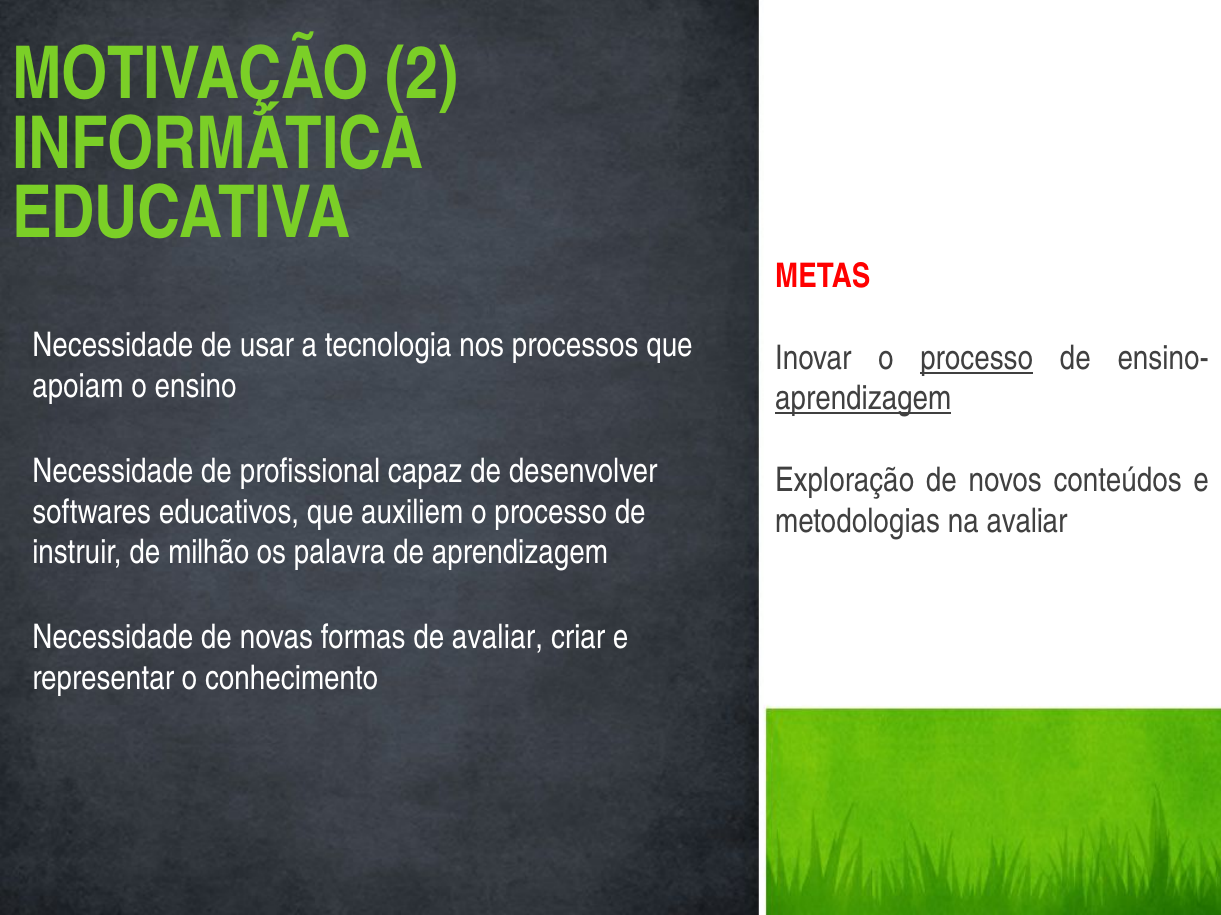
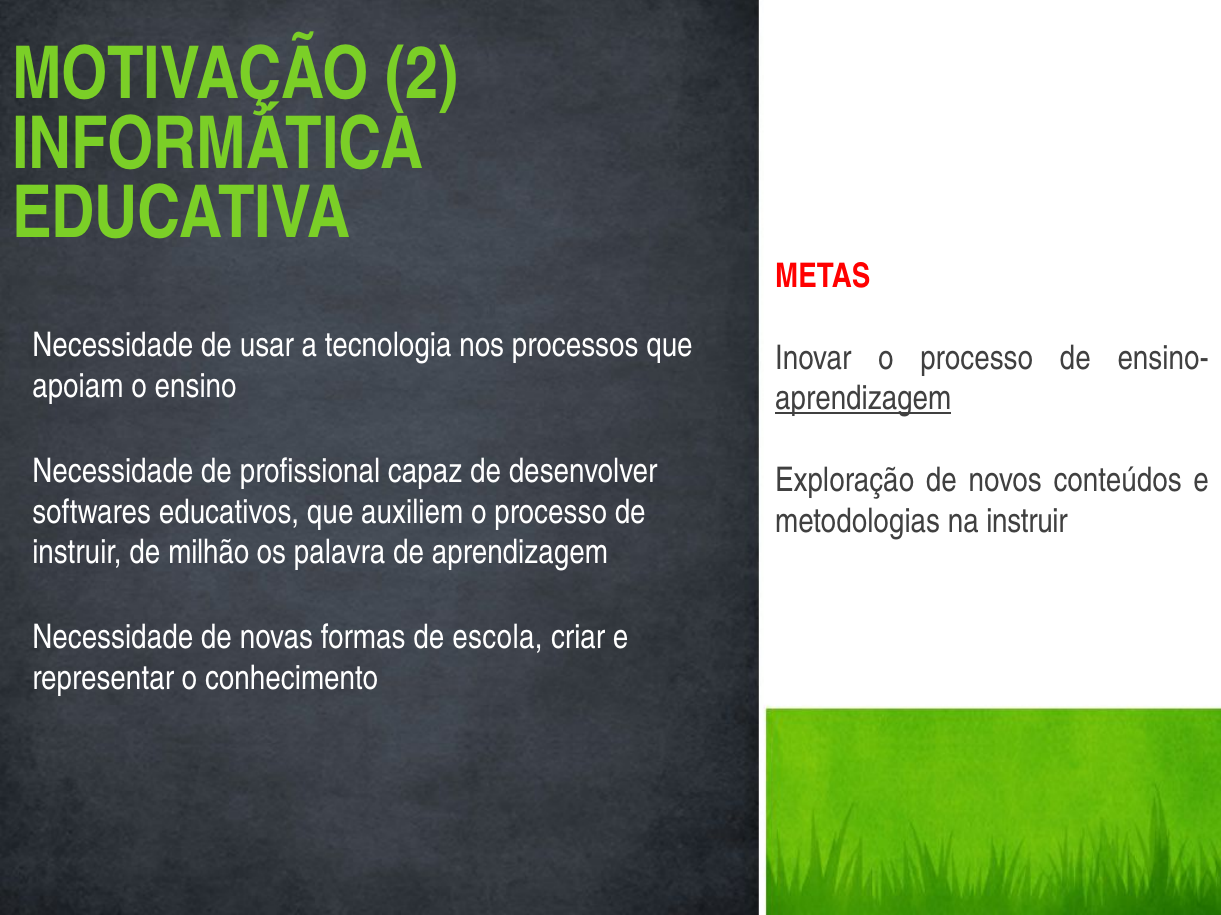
processo underline: present -> none (977, 358)
na avaliar: avaliar -> instruir (1027, 521)
de avaliar: avaliar -> escola (498, 638)
